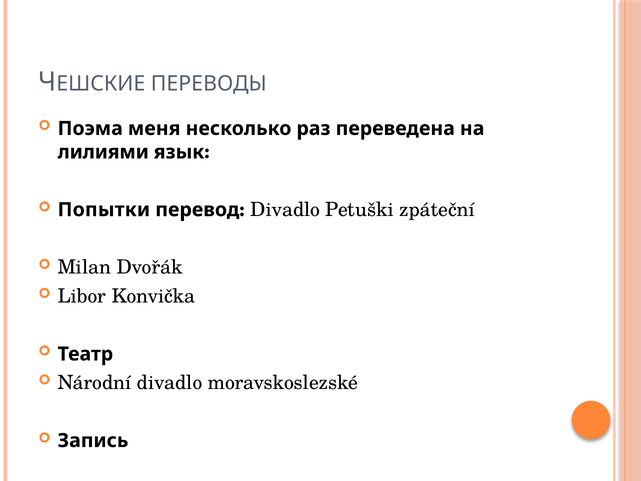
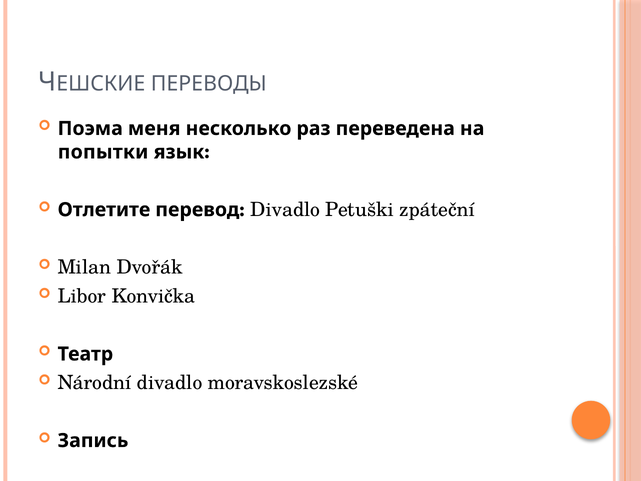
лилиями: лилиями -> попытки (103, 152)
Попытки: Попытки -> Отлетите (104, 210)
